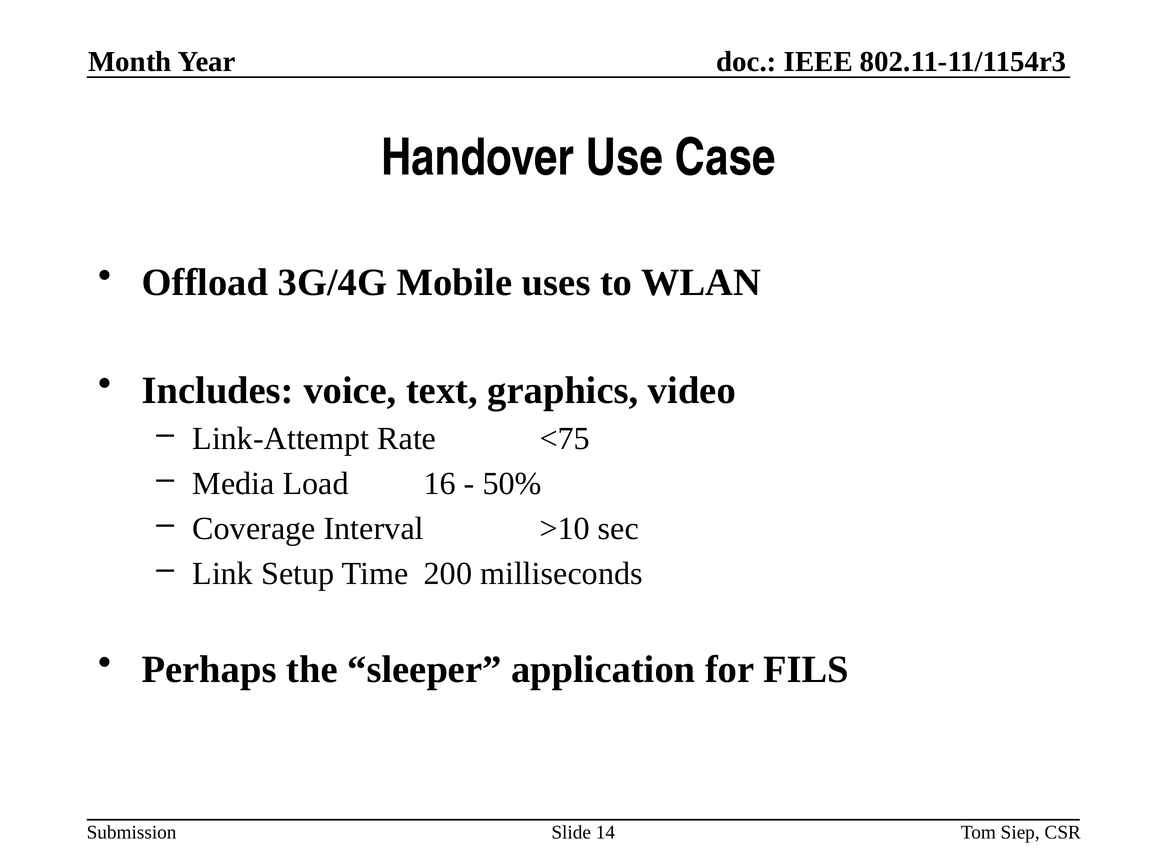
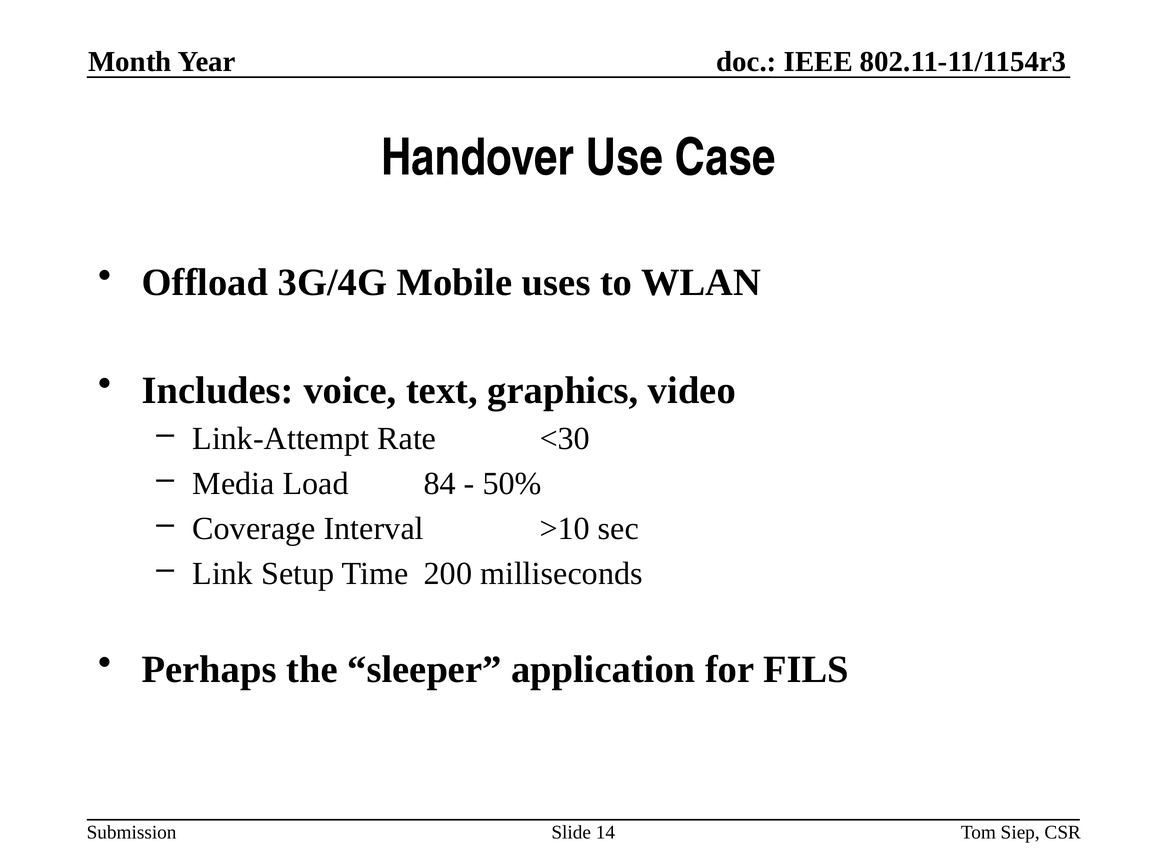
<75: <75 -> <30 (565, 439)
16: 16 -> 84 (440, 484)
